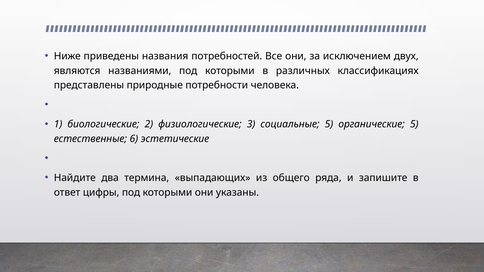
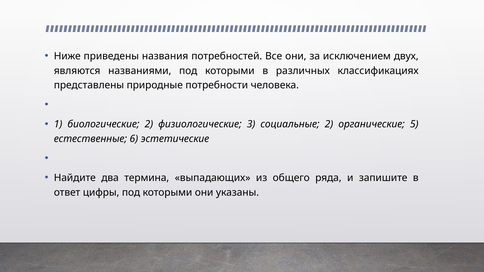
социальные 5: 5 -> 2 (329, 124)
